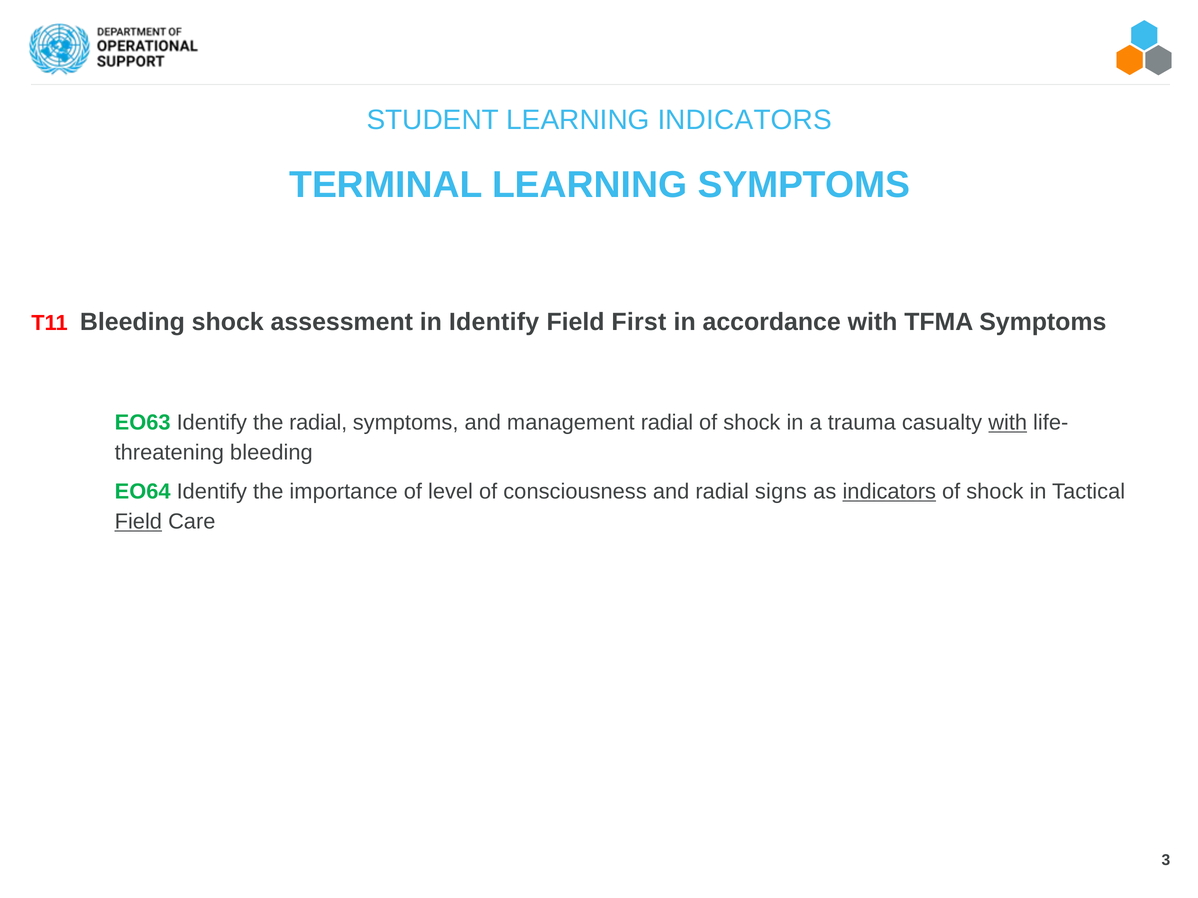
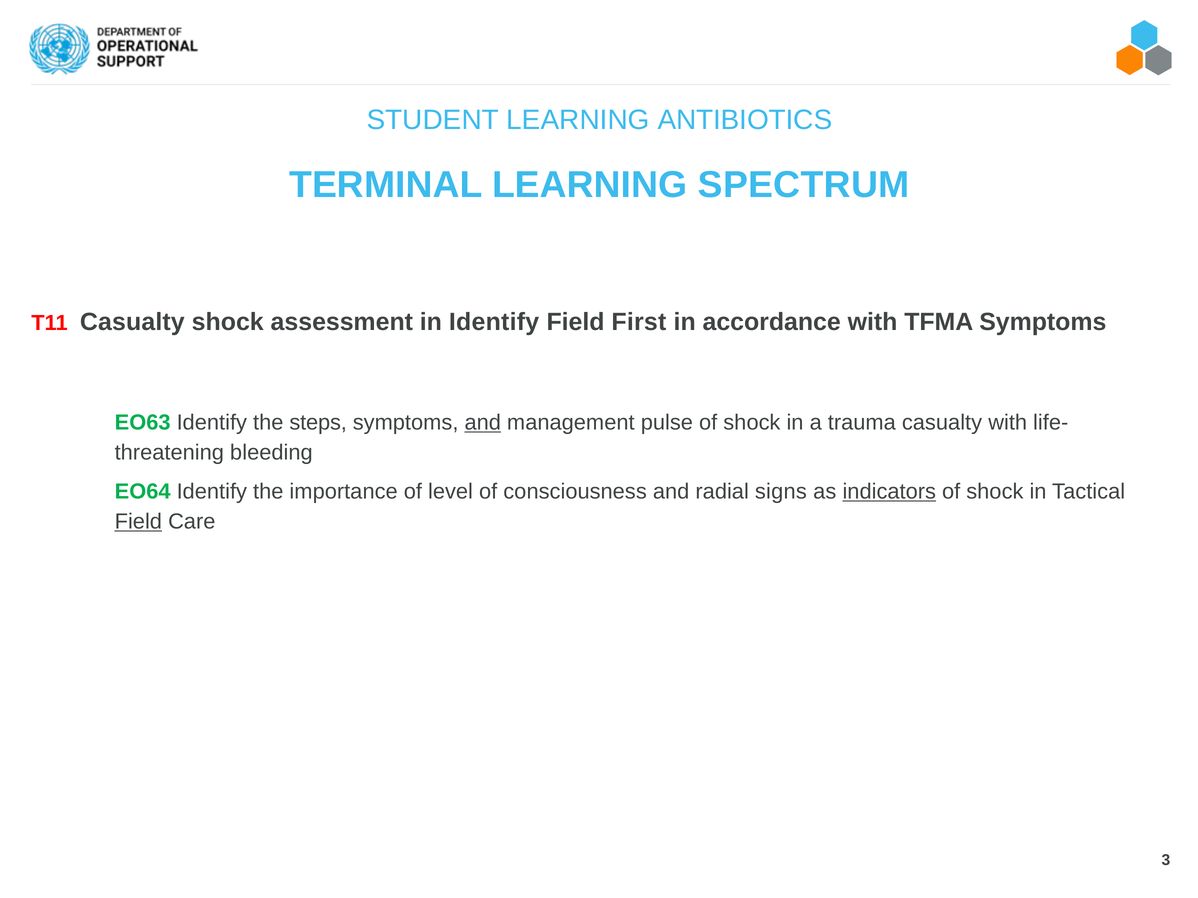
LEARNING INDICATORS: INDICATORS -> ANTIBIOTICS (745, 120)
LEARNING SYMPTOMS: SYMPTOMS -> SPECTRUM (804, 185)
T11 Bleeding: Bleeding -> Casualty (132, 322)
the radial: radial -> steps (318, 423)
and underline: none -> present (483, 423)
management radial: radial -> pulse (667, 423)
with underline: present -> none (1008, 423)
